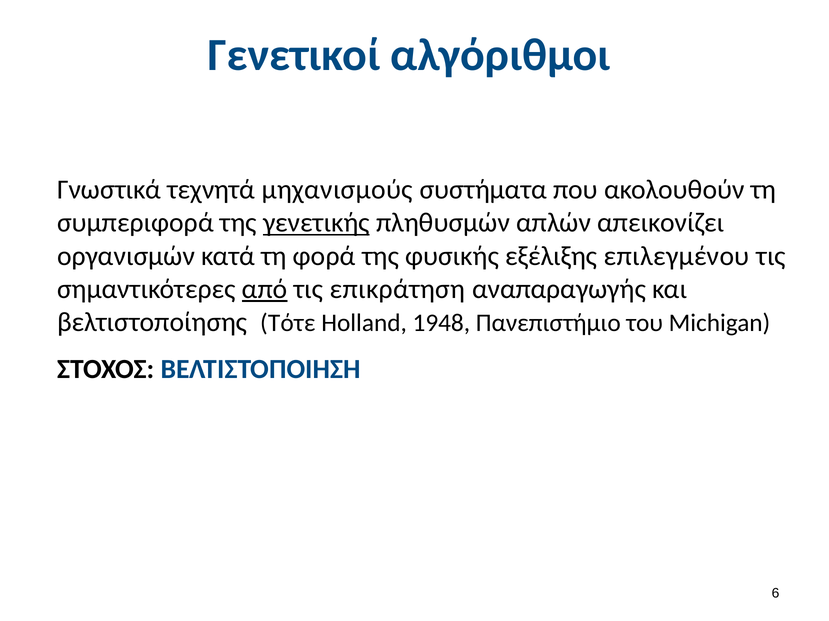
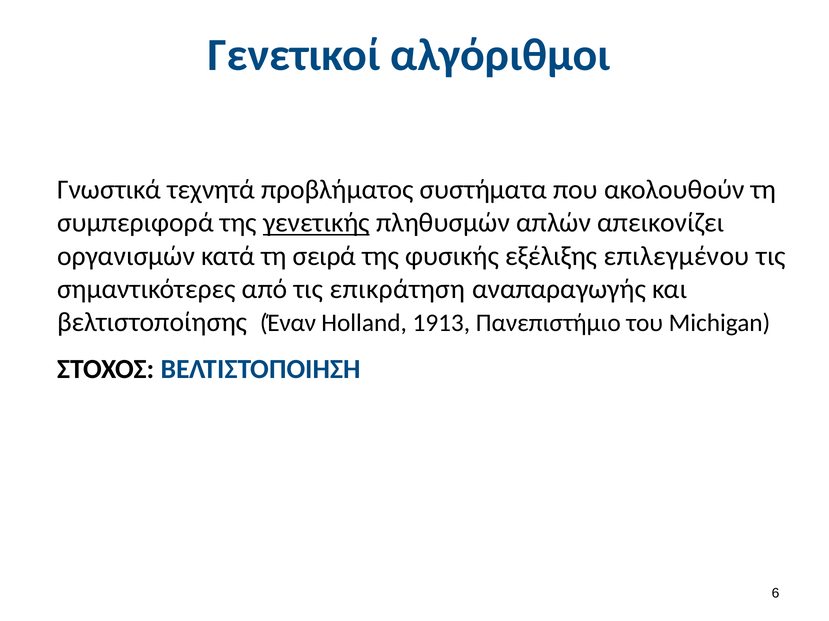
μηχανισμούς: μηχανισμούς -> προβλήματος (337, 190)
φορά: φορά -> σειρά (324, 256)
από underline: present -> none (265, 289)
Τότε: Τότε -> Έναν (288, 323)
1948: 1948 -> 1913 (441, 323)
